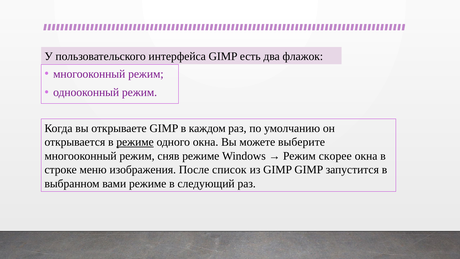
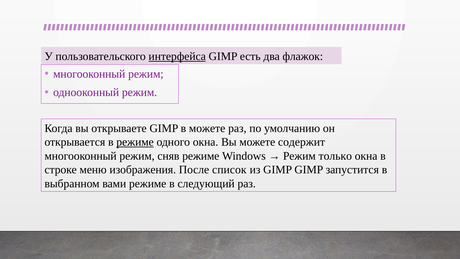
интерфейса underline: none -> present (177, 56)
в каждом: каждом -> можете (207, 128)
выберите: выберите -> содержит (302, 142)
скорее: скорее -> только (335, 156)
